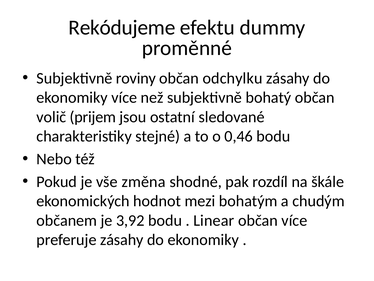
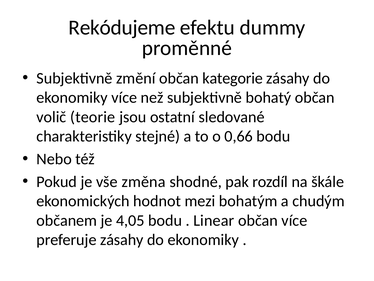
roviny: roviny -> změní (136, 78)
odchylku: odchylku -> kategorie (233, 78)
prijem: prijem -> teorie (93, 117)
0,46: 0,46 -> 0,66 (239, 136)
3,92: 3,92 -> 4,05 (130, 220)
